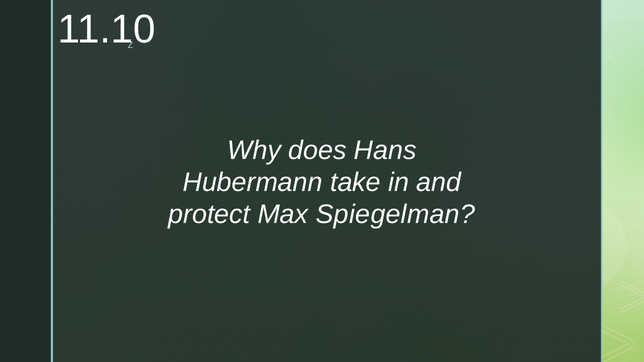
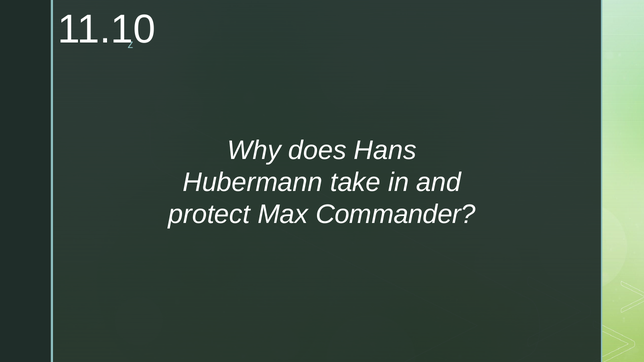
Spiegelman: Spiegelman -> Commander (396, 215)
